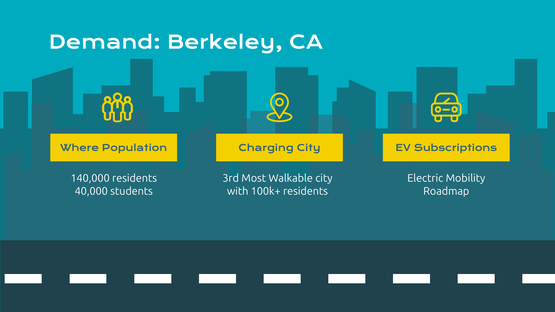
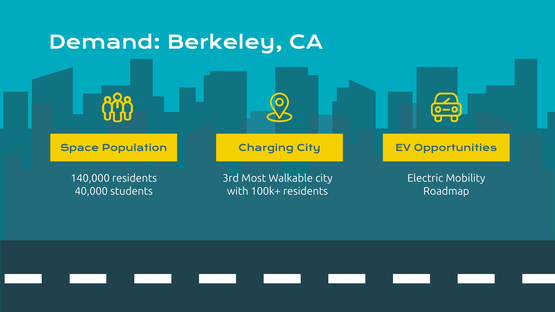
Where: Where -> Space (80, 148)
Subscriptions: Subscriptions -> Opportunities (455, 148)
